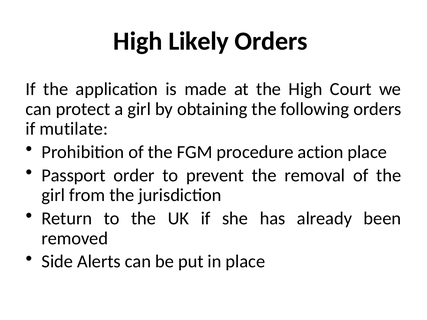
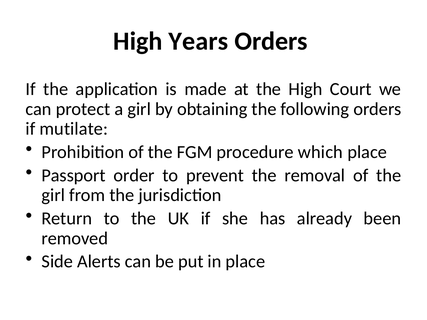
Likely: Likely -> Years (198, 41)
action: action -> which (320, 152)
